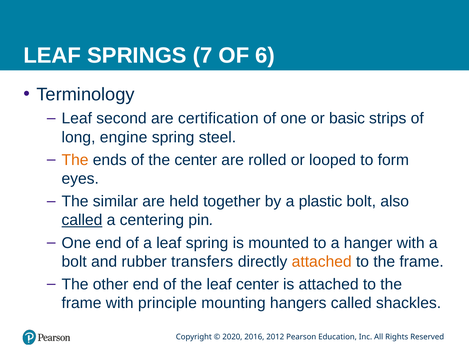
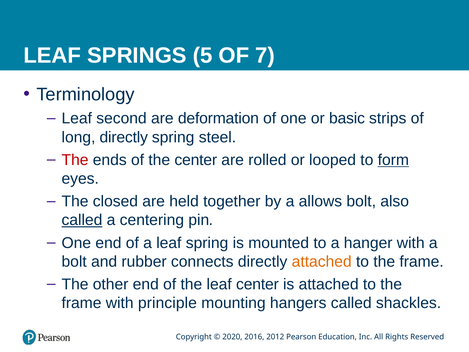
7: 7 -> 5 (203, 56)
6: 6 -> 7 (265, 56)
certification: certification -> deformation (218, 118)
long engine: engine -> directly (124, 137)
The colour: orange -> red (75, 160)
form underline: none -> present (393, 160)
similar: similar -> closed (115, 201)
plastic: plastic -> allows (320, 201)
transfers: transfers -> connects (202, 261)
